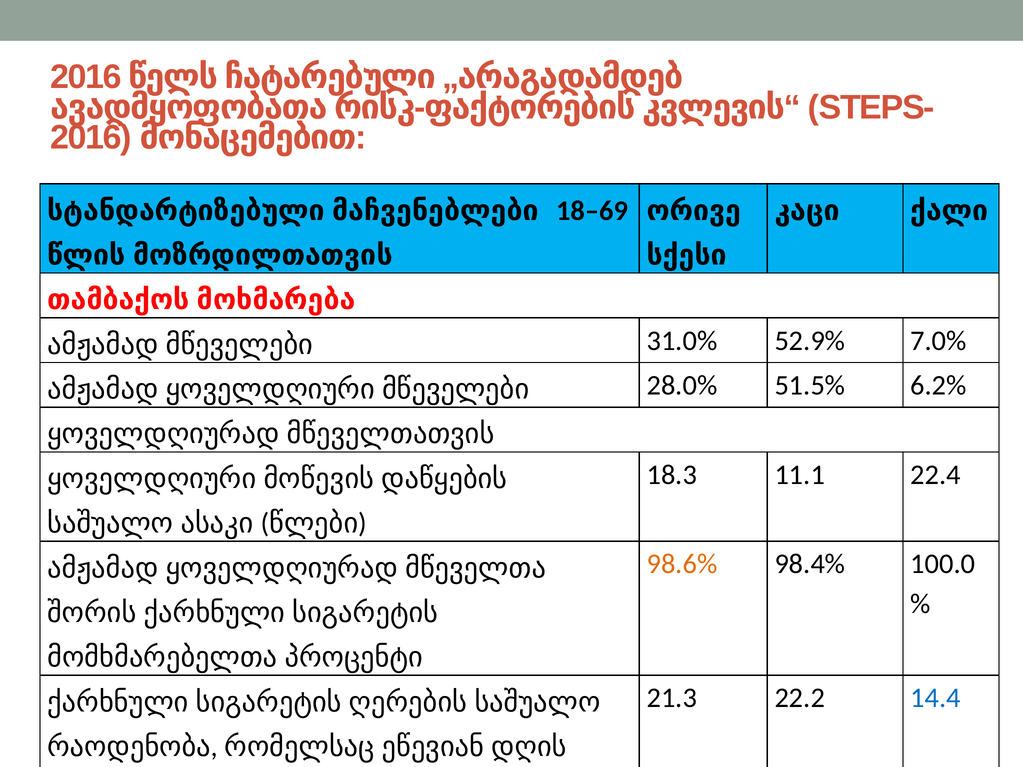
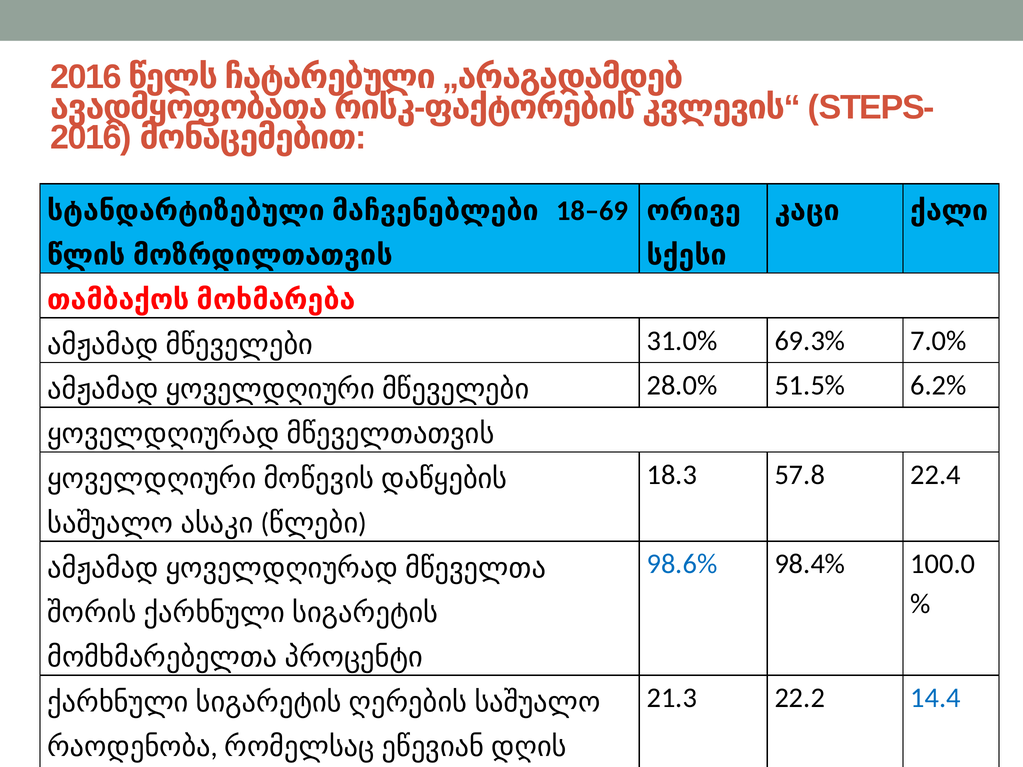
52.9%: 52.9% -> 69.3% (810, 341)
11.1: 11.1 -> 57.8 (800, 475)
98.6% colour: orange -> blue (682, 564)
